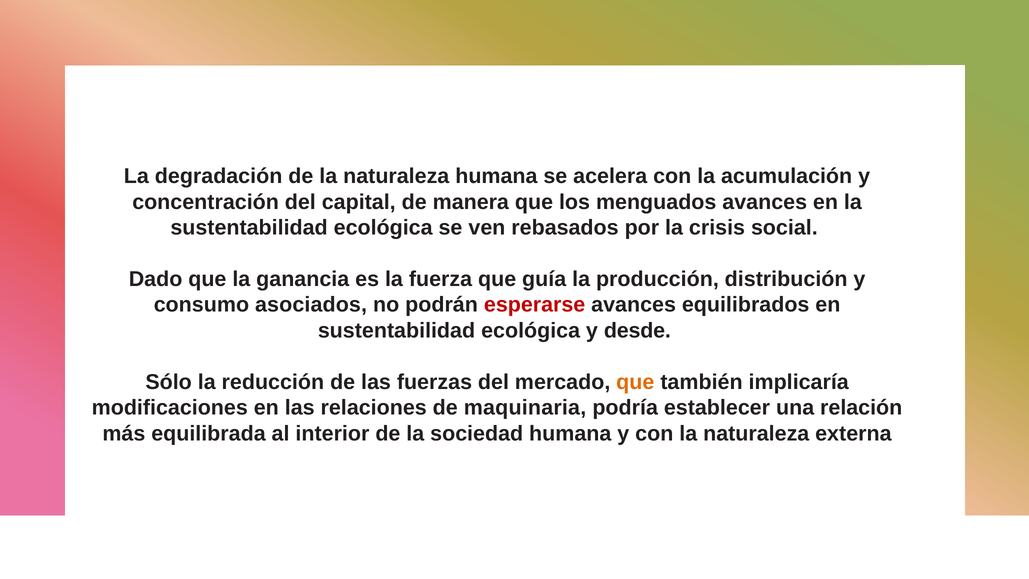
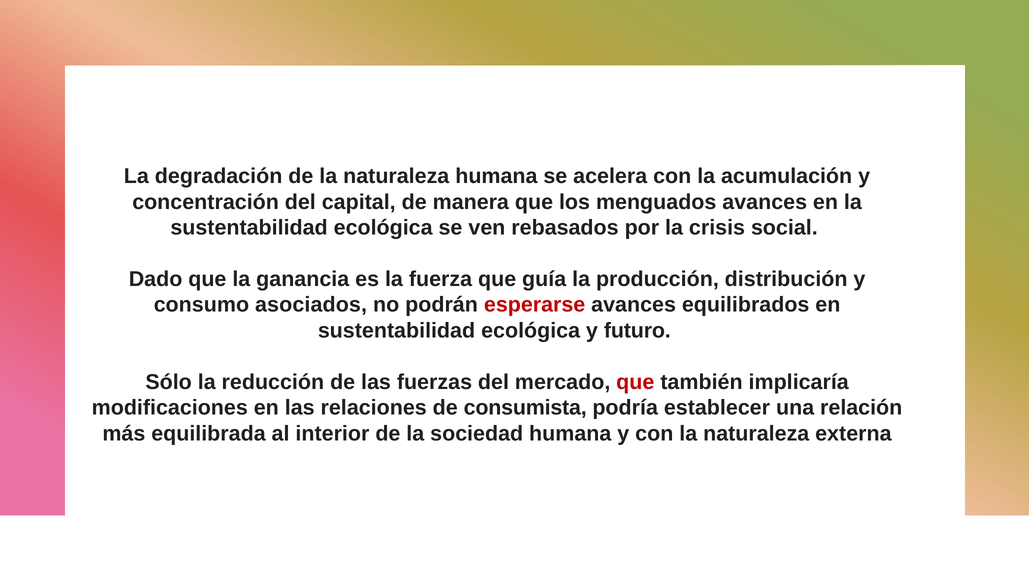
desde: desde -> futuro (637, 331)
que colour: orange -> red (635, 382)
maquinaria: maquinaria -> consumista (525, 408)
